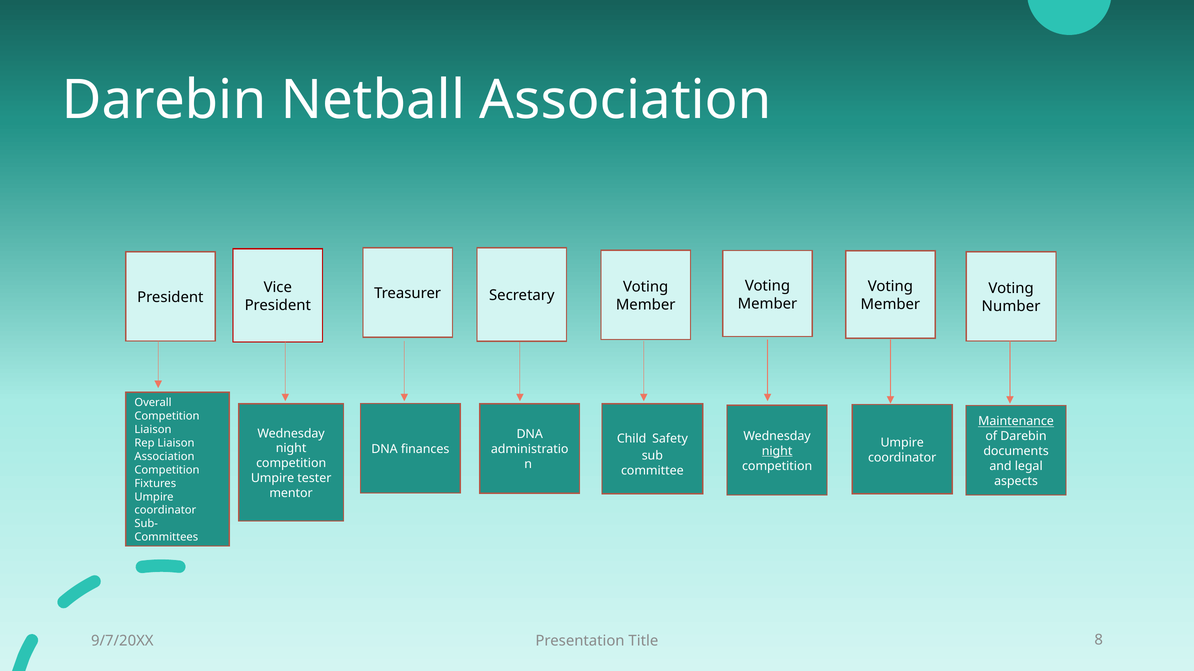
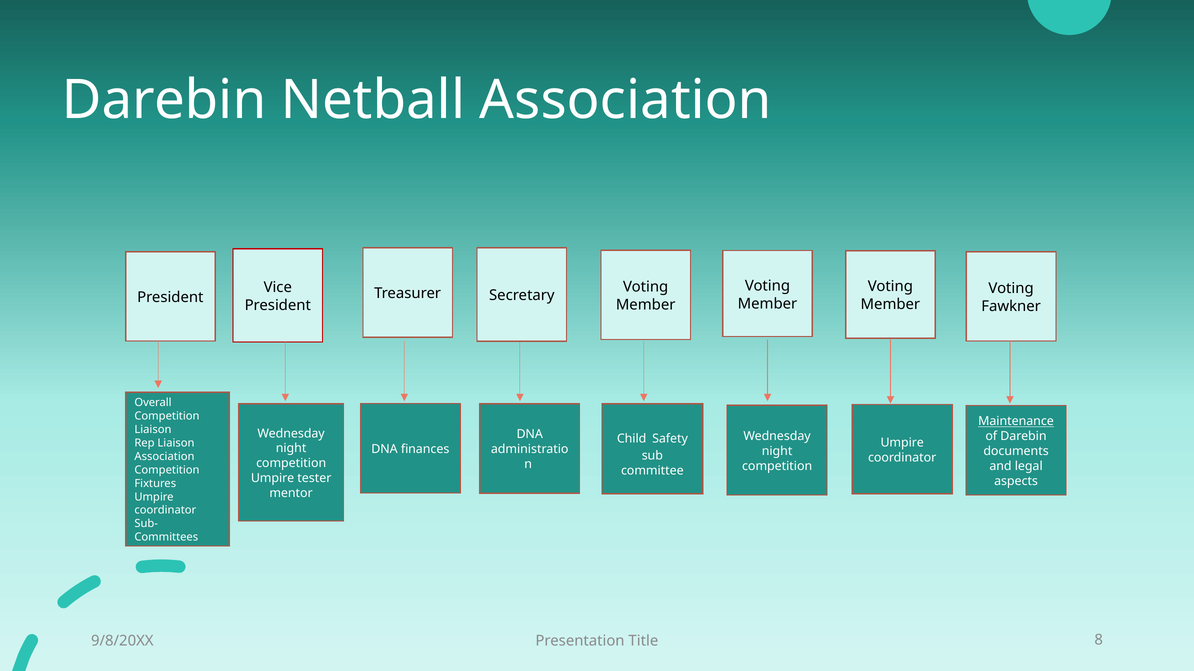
Number: Number -> Fawkner (1011, 307)
night underline: present -> none (777, 451)
9/7/20XX: 9/7/20XX -> 9/8/20XX (122, 641)
